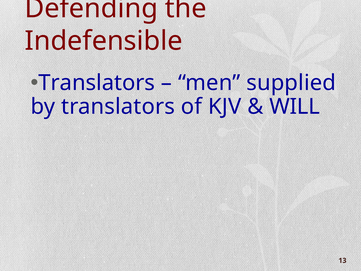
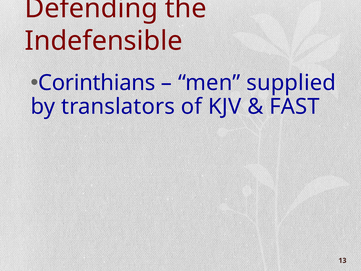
Translators: Translators -> Corinthians (97, 83)
WILL: WILL -> FAST (294, 107)
